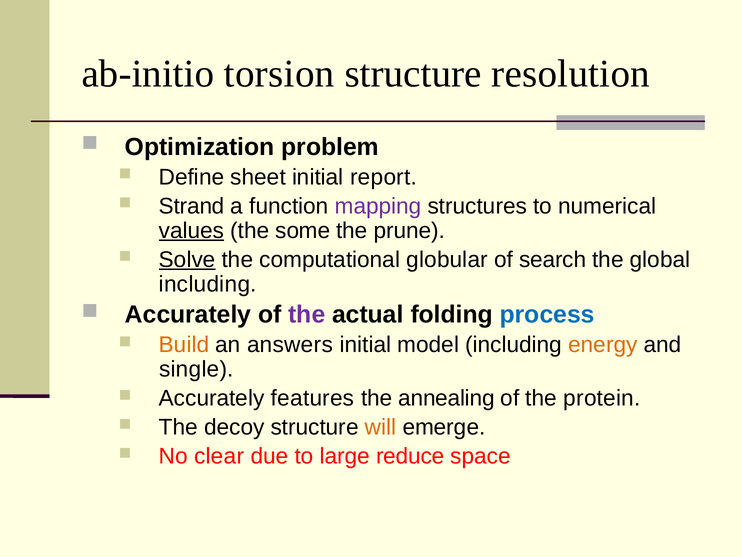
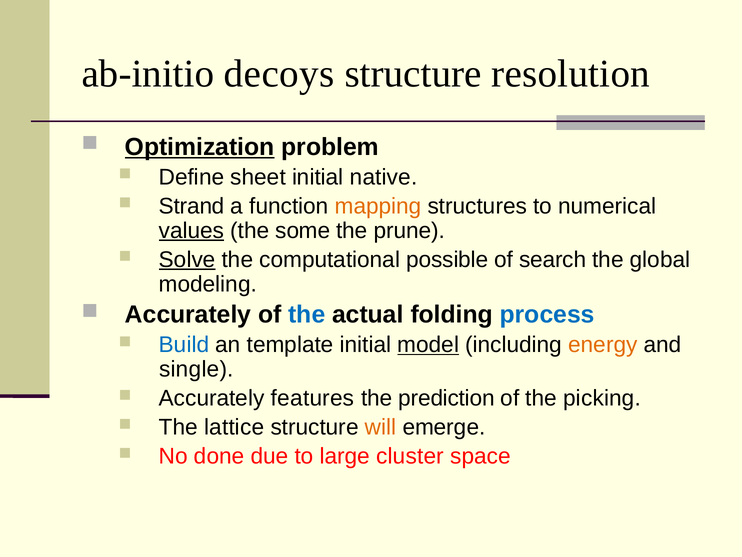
torsion: torsion -> decoys (279, 74)
Optimization underline: none -> present (200, 147)
report: report -> native (384, 177)
mapping colour: purple -> orange (378, 206)
globular: globular -> possible (447, 259)
including: including -> modeling (208, 284)
the colour: purple -> blue (307, 314)
Build colour: orange -> blue (184, 345)
answers: answers -> template (290, 345)
model underline: none -> present (428, 345)
annealing: annealing -> prediction (447, 398)
protein: protein -> picking (602, 398)
decoy: decoy -> lattice (234, 427)
clear: clear -> done (219, 456)
reduce: reduce -> cluster (410, 456)
